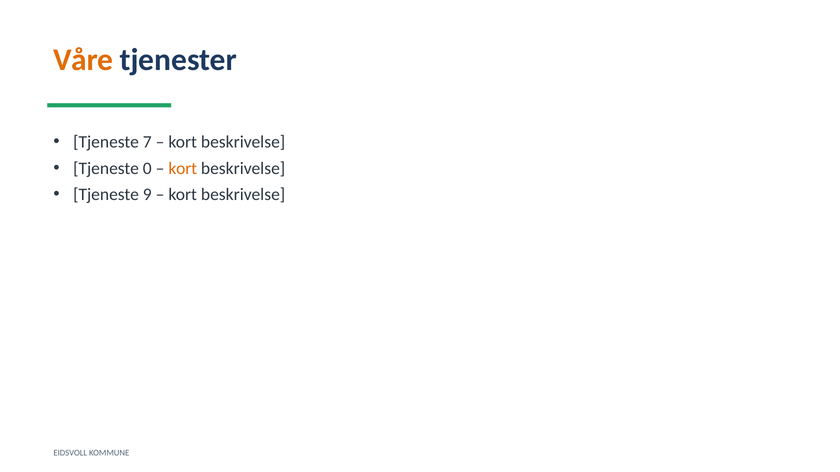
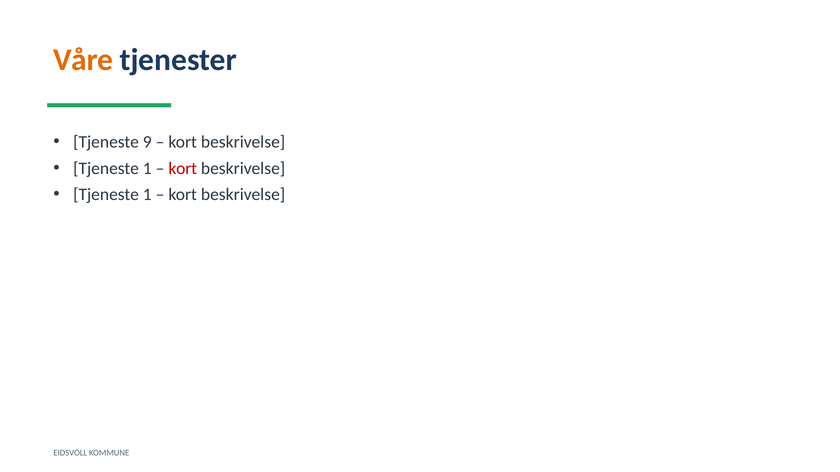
7: 7 -> 9 (147, 142)
0: 0 -> 1 (147, 169)
kort colour: orange -> red (183, 169)
9: 9 -> 1 (147, 195)
